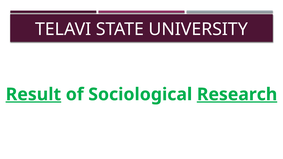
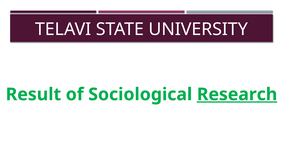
Result underline: present -> none (33, 95)
